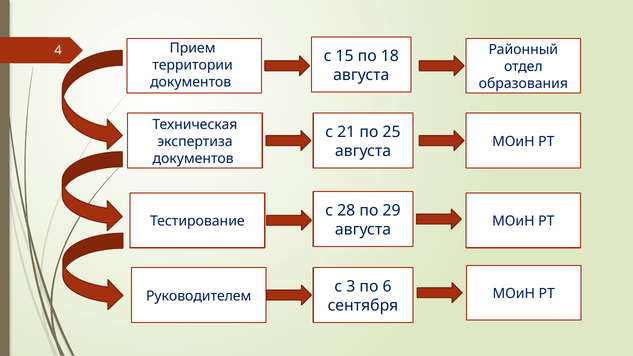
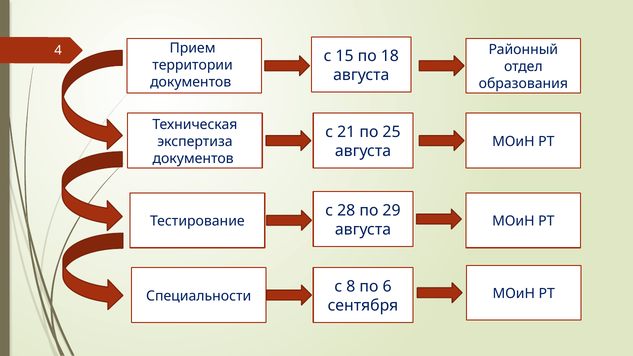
3: 3 -> 8 (351, 287)
Руководителем: Руководителем -> Специальности (199, 296)
